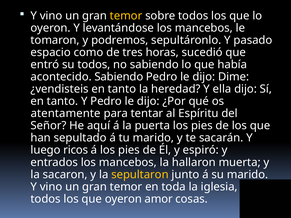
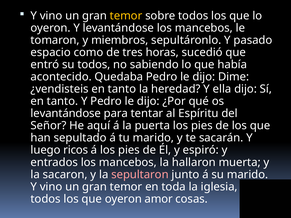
podremos: podremos -> miembros (120, 40)
acontecido Sabiendo: Sabiendo -> Quedaba (119, 77)
atentamente: atentamente -> levantándose (66, 114)
sepultaron colour: yellow -> pink (140, 175)
